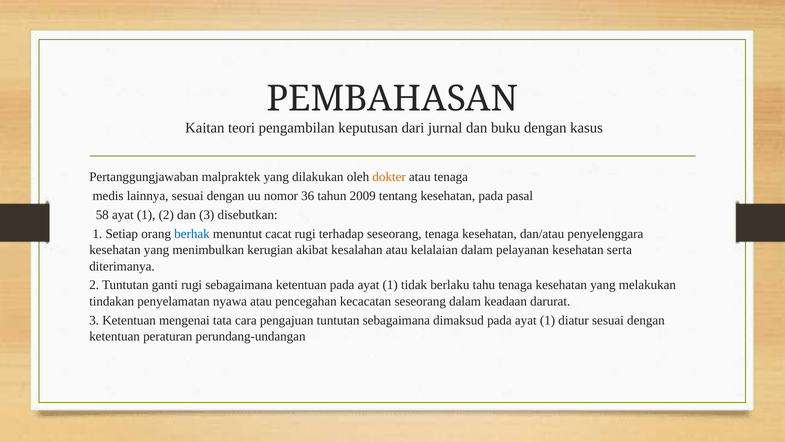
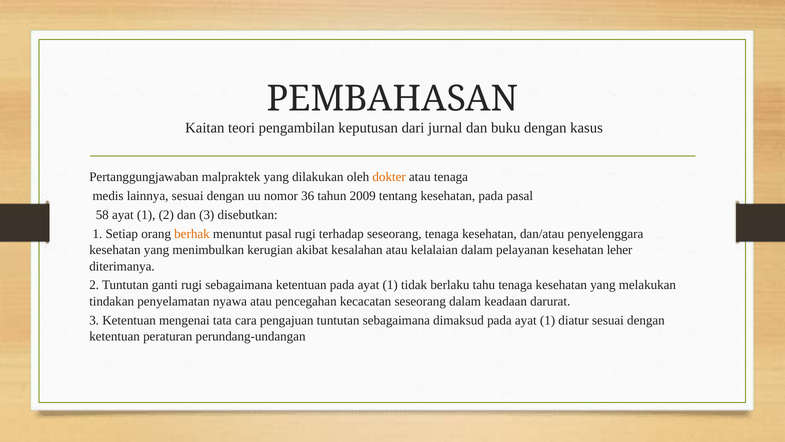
berhak colour: blue -> orange (192, 233)
menuntut cacat: cacat -> pasal (278, 233)
serta: serta -> leher (620, 250)
